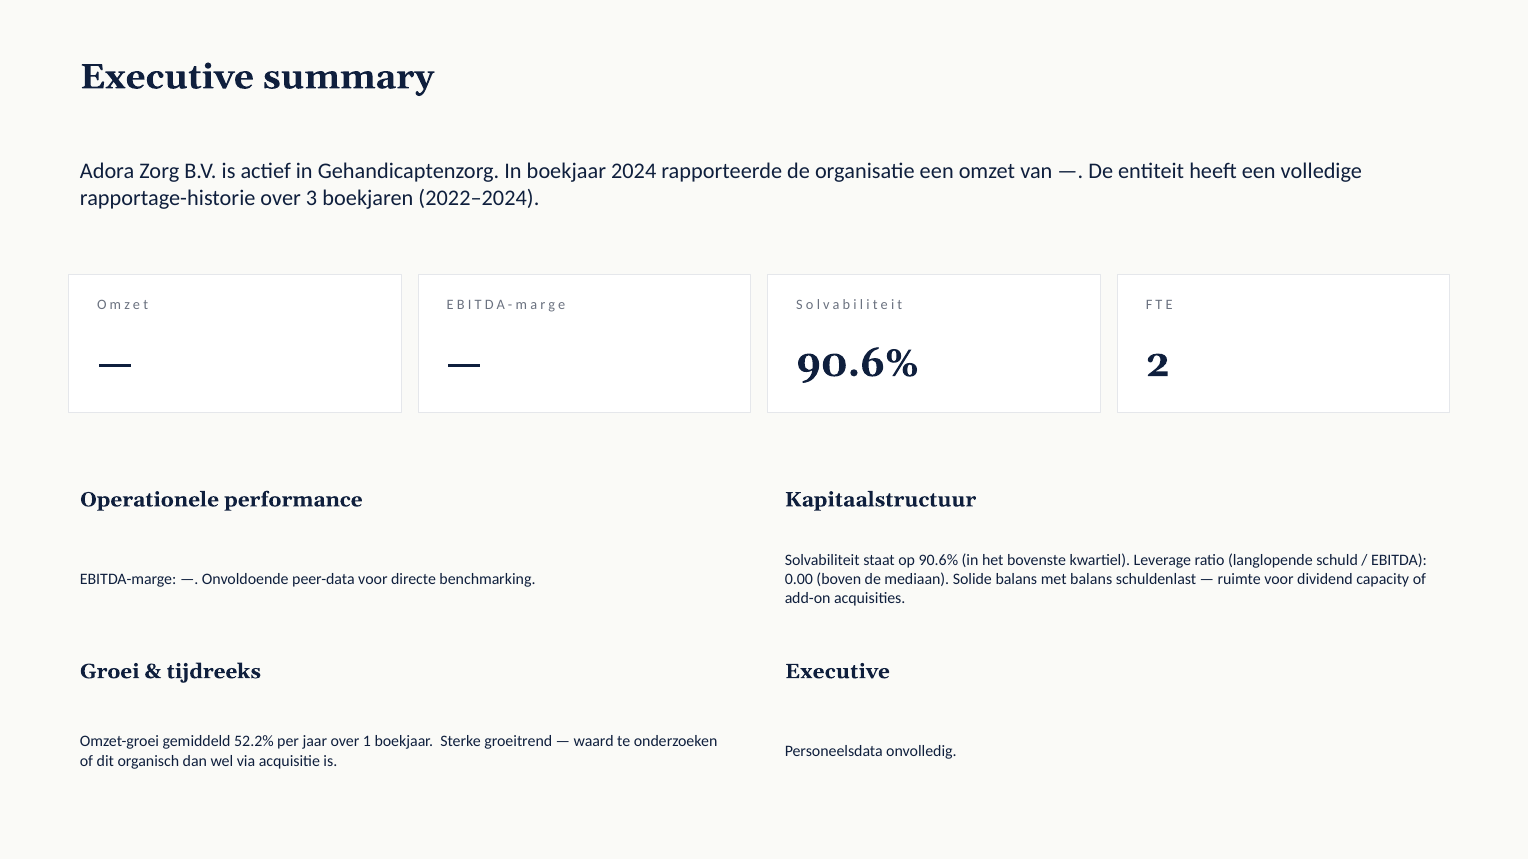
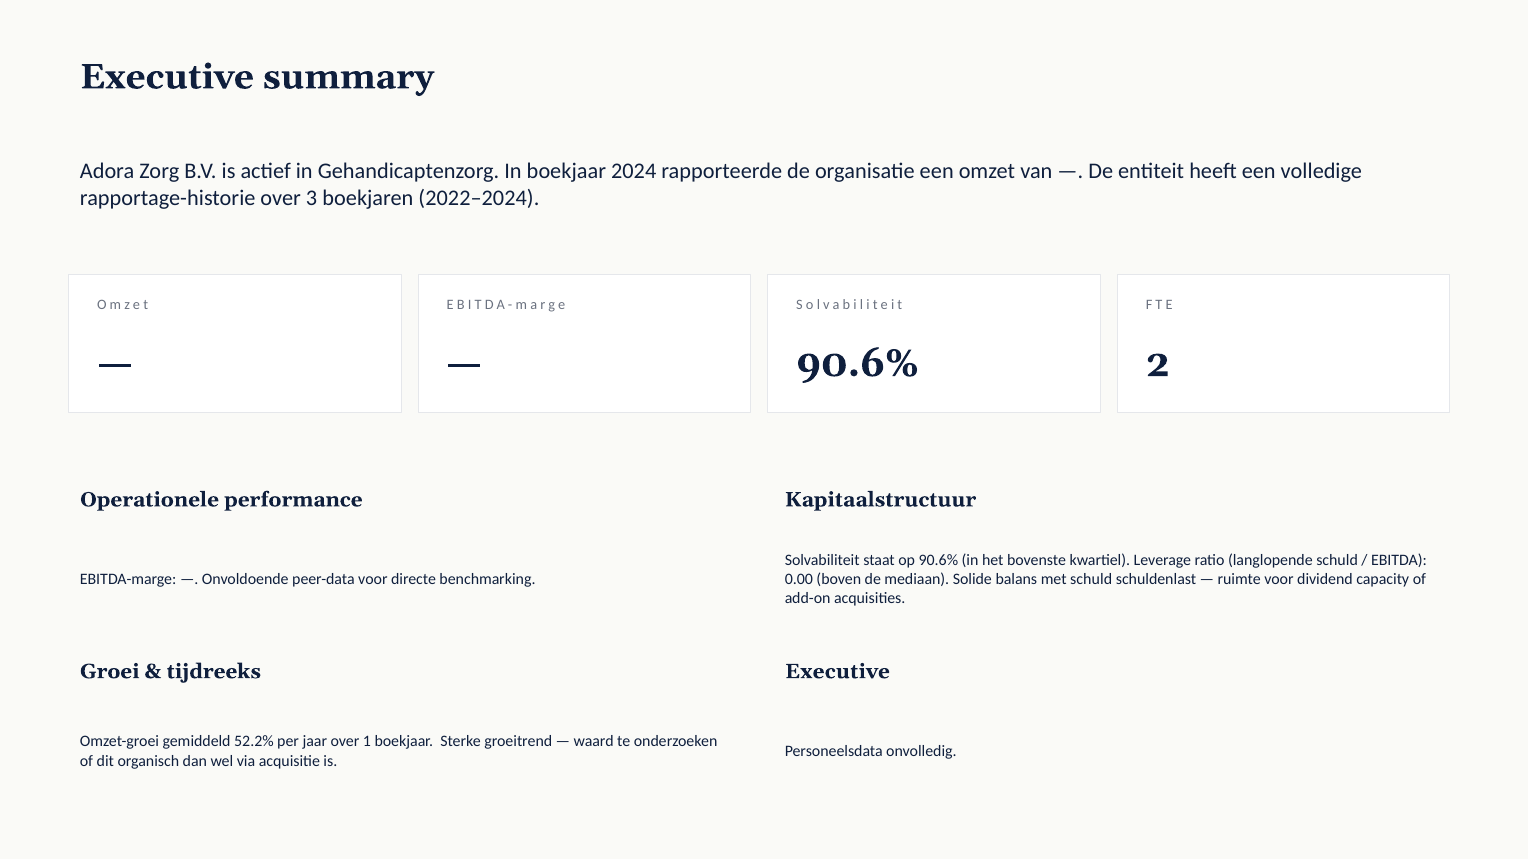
met balans: balans -> schuld (1091, 580)
